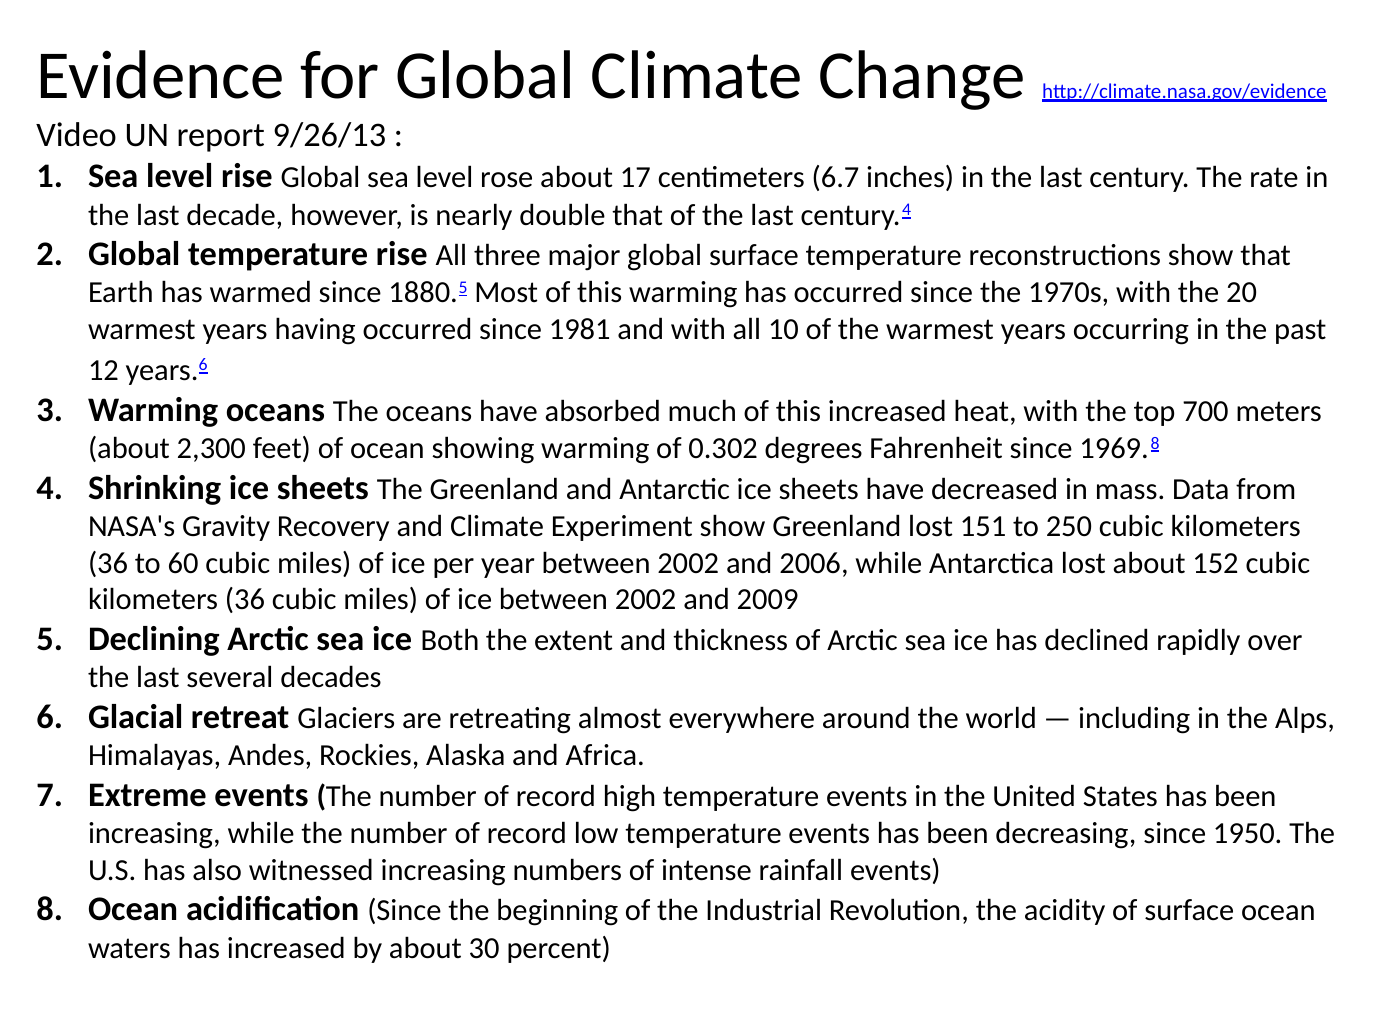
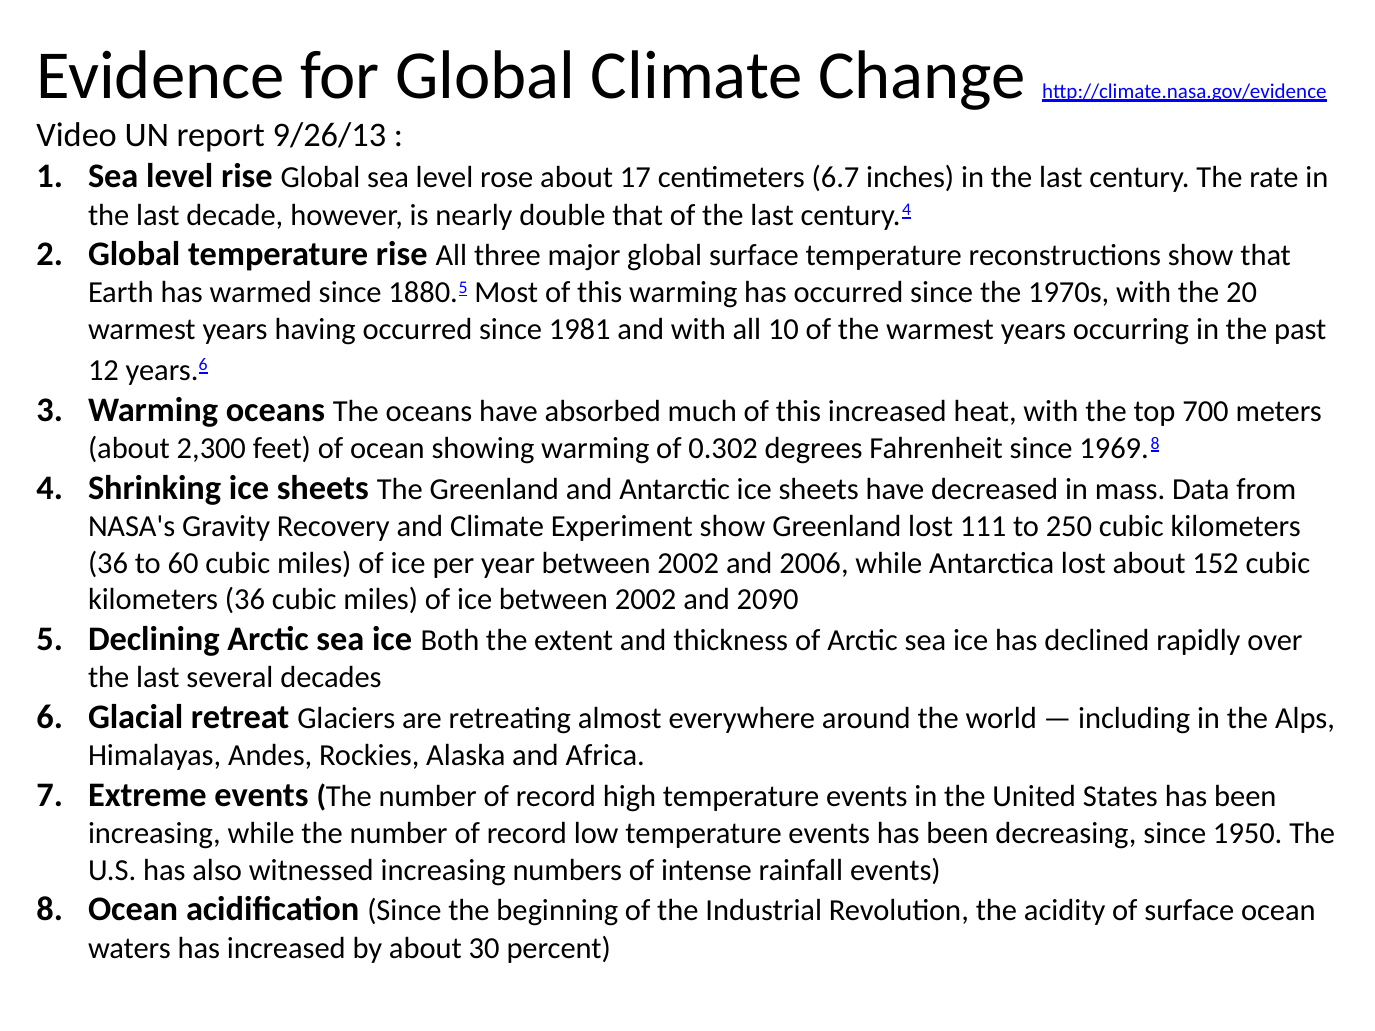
151: 151 -> 111 (983, 527)
2009: 2009 -> 2090 (768, 600)
